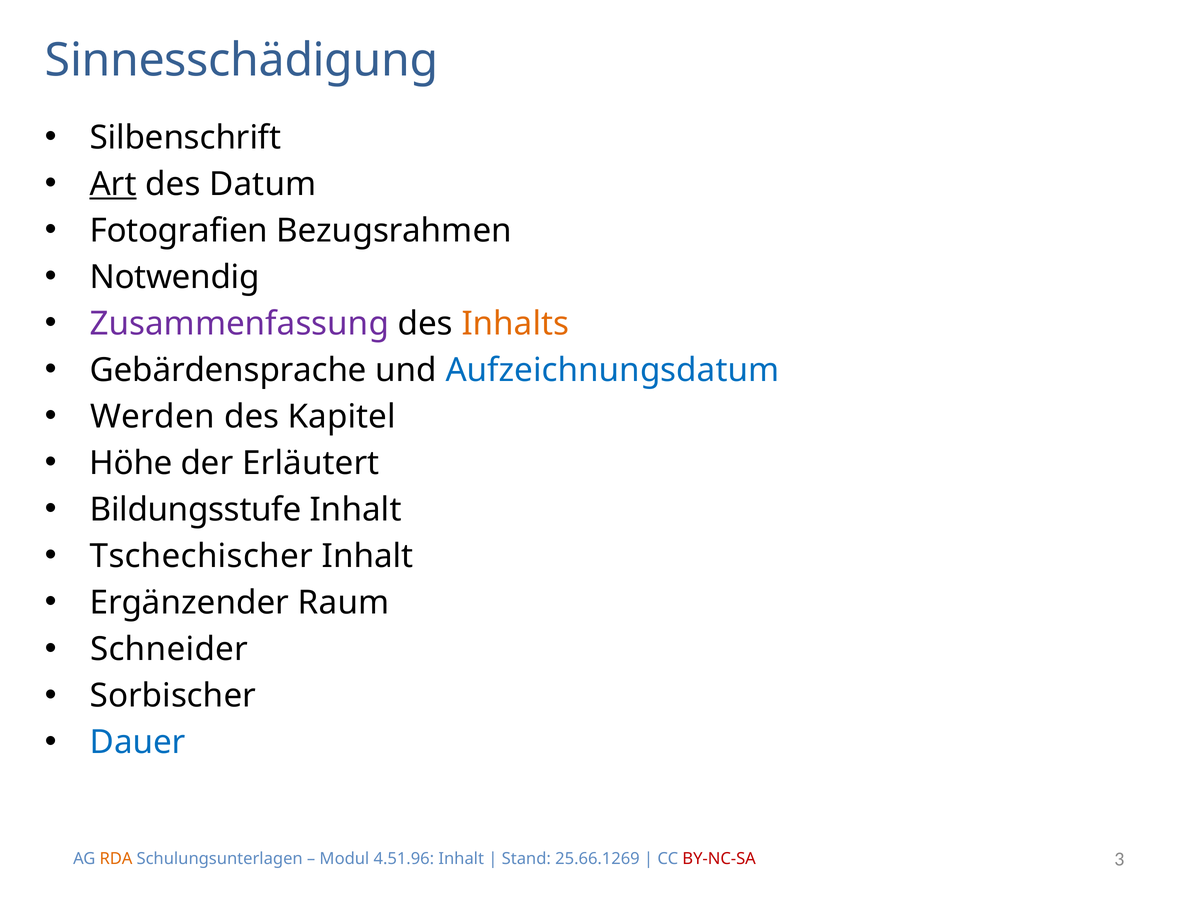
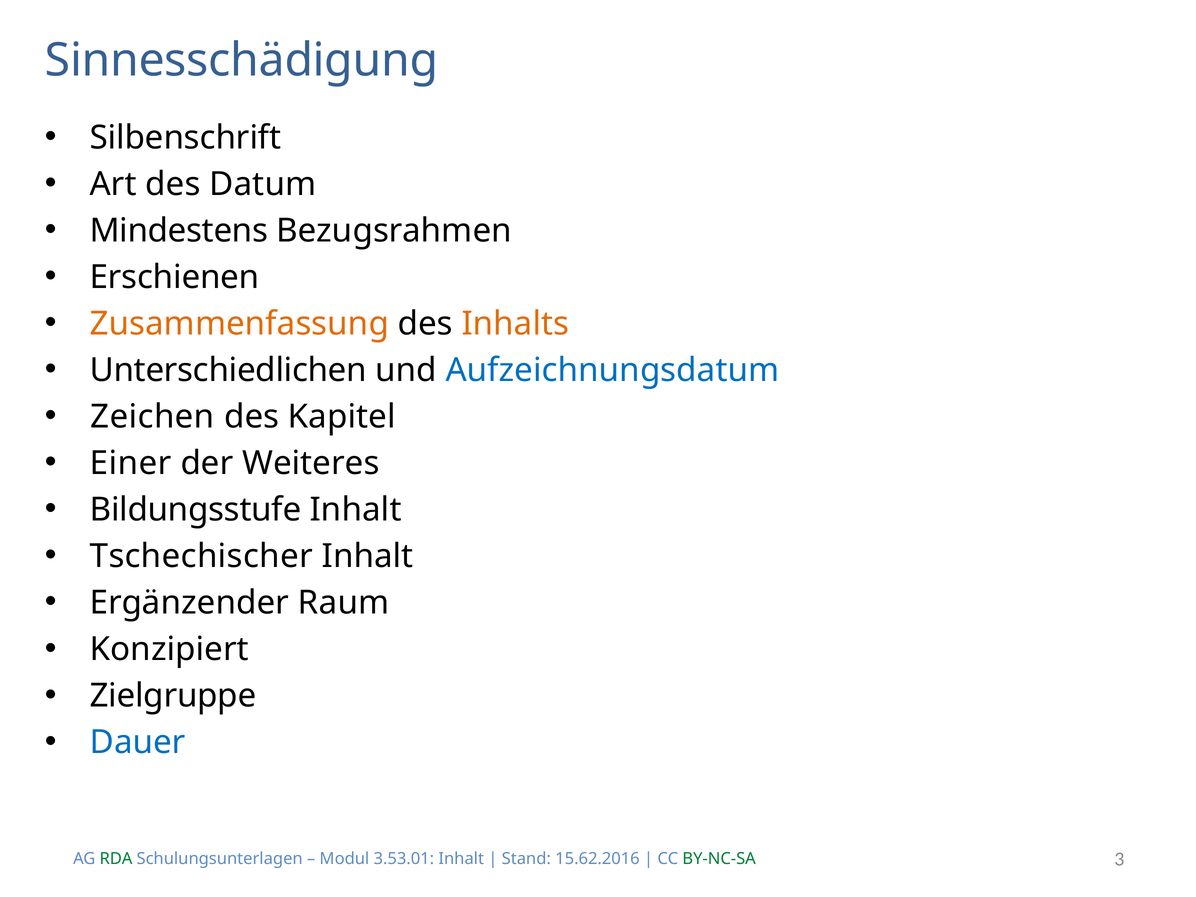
Art underline: present -> none (113, 184)
Fotografien: Fotografien -> Mindestens (179, 231)
Notwendig: Notwendig -> Erschienen (175, 277)
Zusammenfassung colour: purple -> orange (239, 324)
Gebärdensprache: Gebärdensprache -> Unterschiedlichen (228, 370)
Werden: Werden -> Zeichen (152, 417)
Höhe: Höhe -> Einer (131, 463)
Erläutert: Erläutert -> Weiteres (311, 463)
Schneider: Schneider -> Konzipiert (169, 649)
Sorbischer: Sorbischer -> Zielgruppe (173, 696)
RDA colour: orange -> green (116, 859)
4.51.96: 4.51.96 -> 3.53.01 (404, 859)
25.66.1269: 25.66.1269 -> 15.62.2016 (597, 859)
BY-NC-SA colour: red -> green (719, 859)
